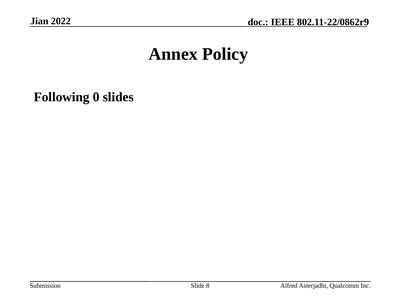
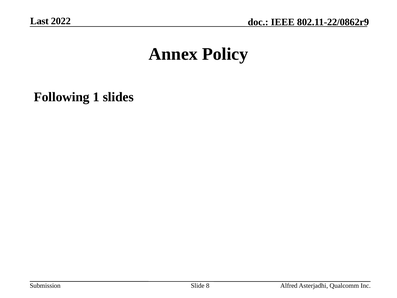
Jian: Jian -> Last (39, 21)
0: 0 -> 1 (96, 97)
